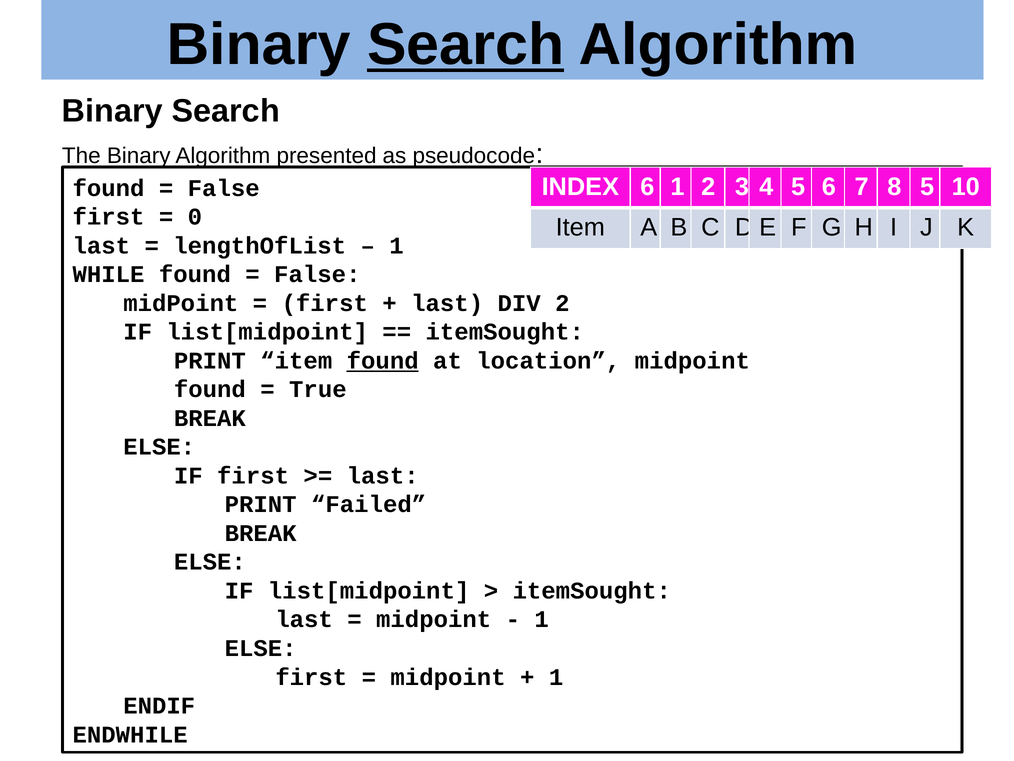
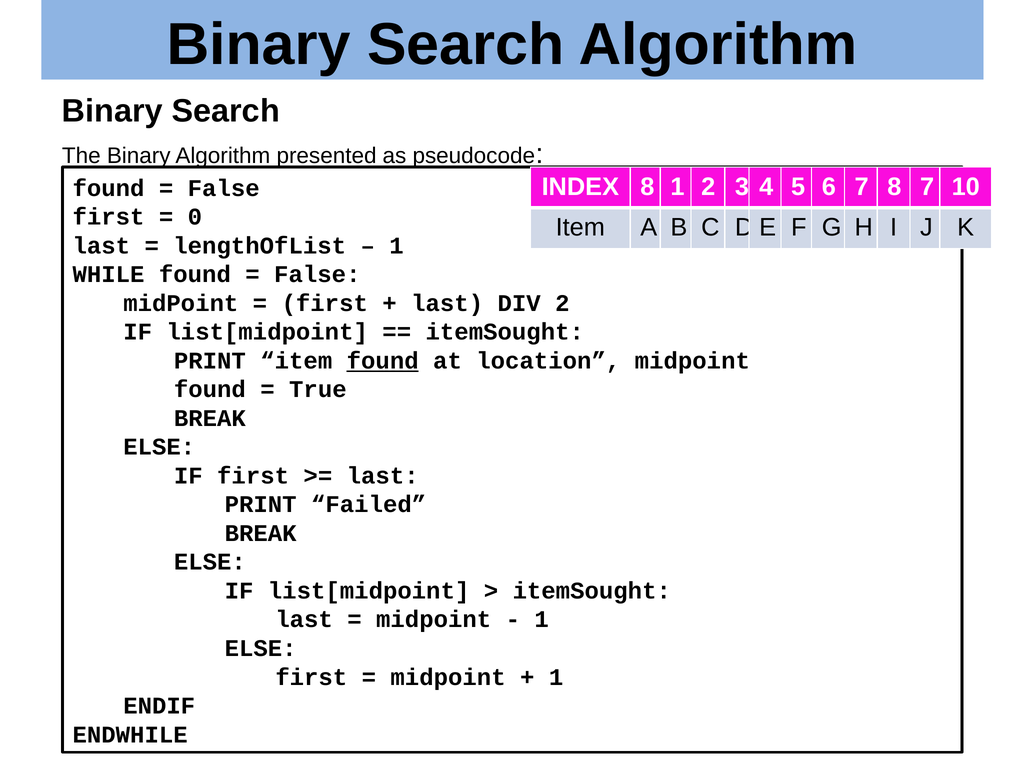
Search underline: present -> none (466, 45)
INDEX 6: 6 -> 8 (647, 187)
8 5: 5 -> 7 (927, 187)
